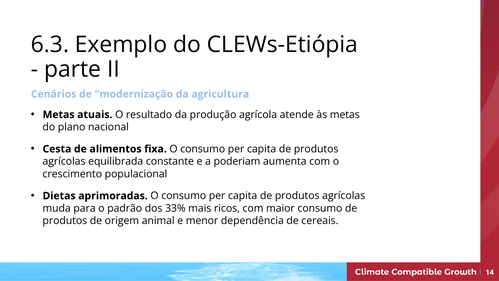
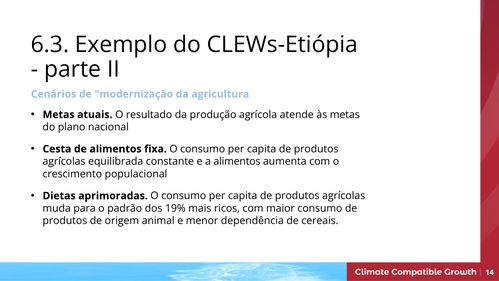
a poderiam: poderiam -> alimentos (237, 161)
33%: 33% -> 19% (175, 208)
